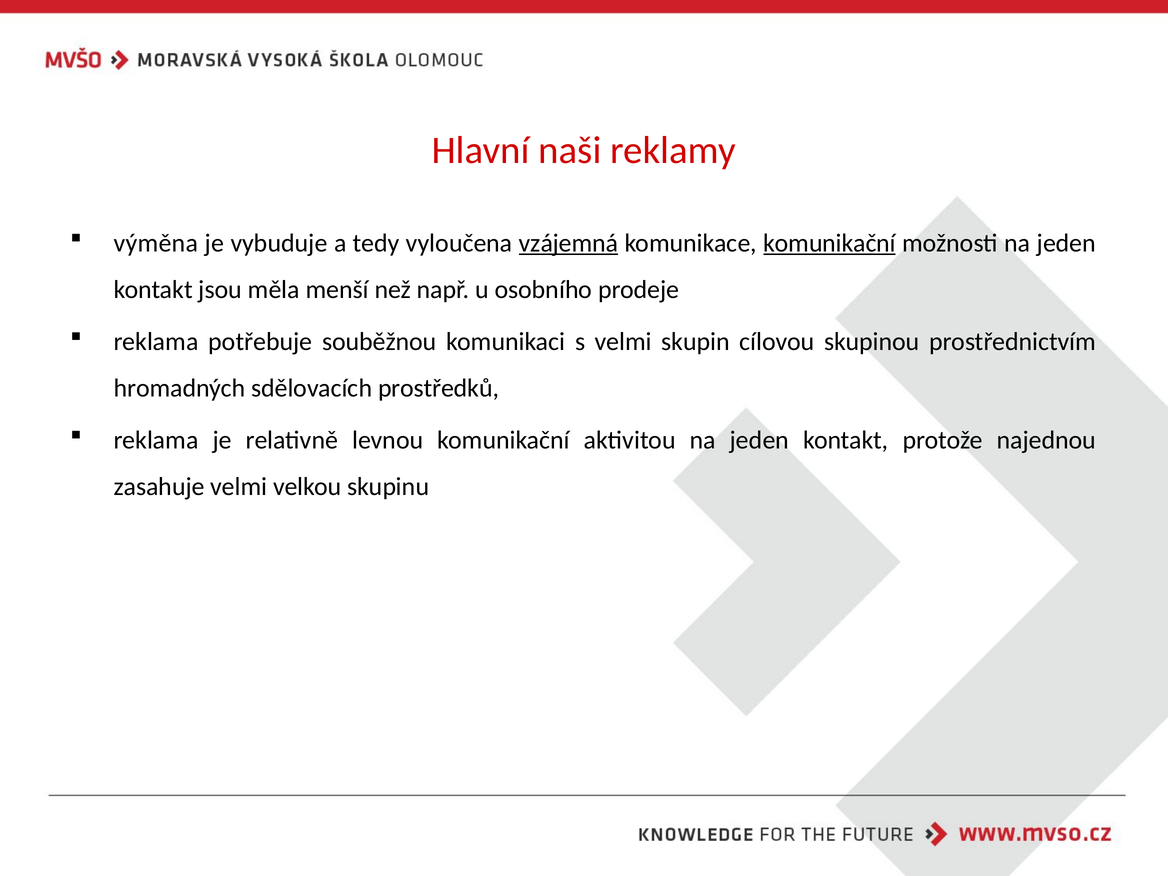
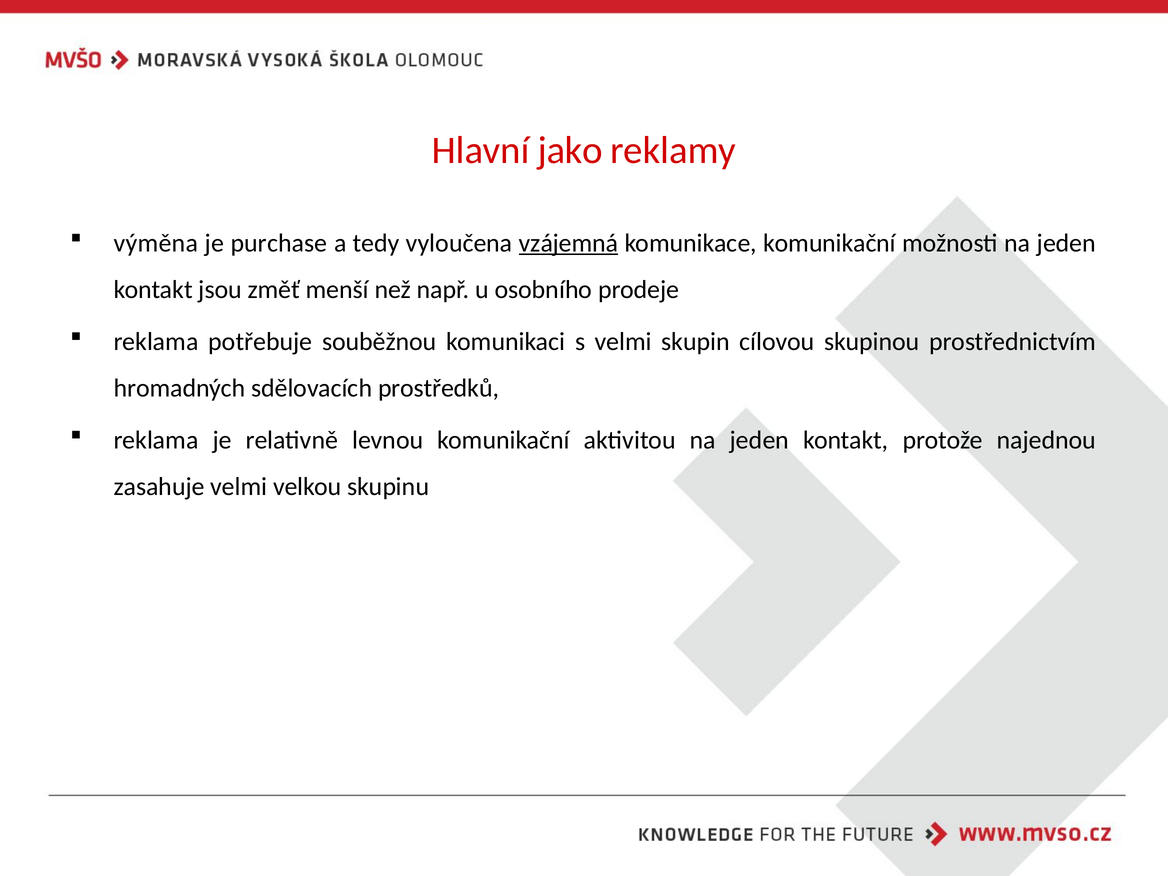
naši: naši -> jako (570, 150)
vybuduje: vybuduje -> purchase (279, 243)
komunikační underline: present -> none (830, 243)
měla: měla -> změť (274, 290)
